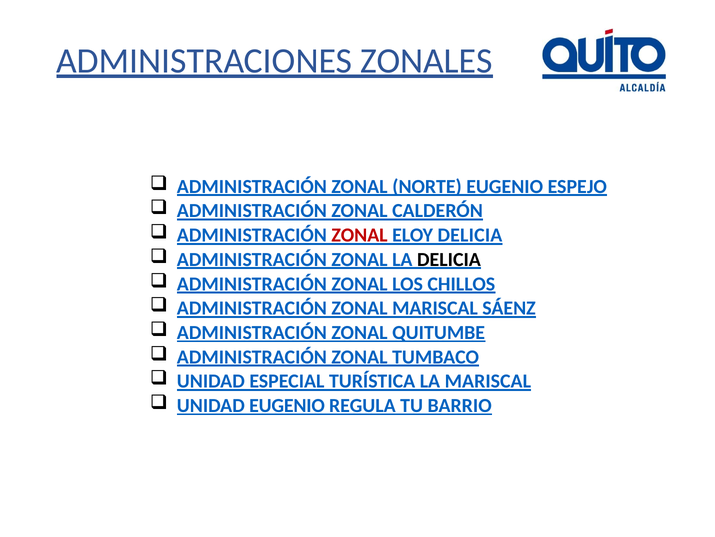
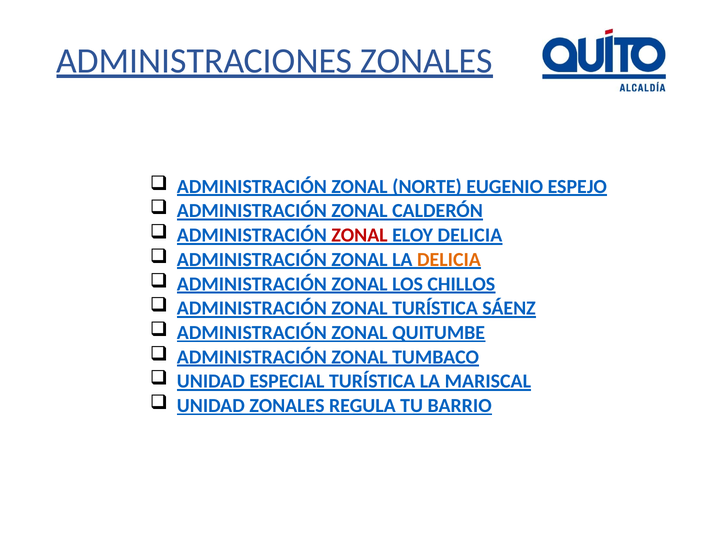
DELICIA colour: black -> orange (449, 259)
ZONAL MARISCAL: MARISCAL -> TURÍSTICA (435, 308)
UNIDAD EUGENIO: EUGENIO -> ZONALES (287, 405)
